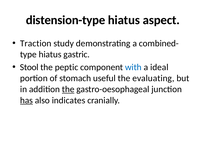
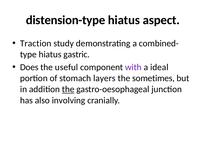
Stool: Stool -> Does (29, 67)
peptic: peptic -> useful (67, 67)
with colour: blue -> purple (133, 67)
useful: useful -> layers (104, 78)
evaluating: evaluating -> sometimes (153, 78)
has underline: present -> none (26, 100)
indicates: indicates -> involving (69, 100)
